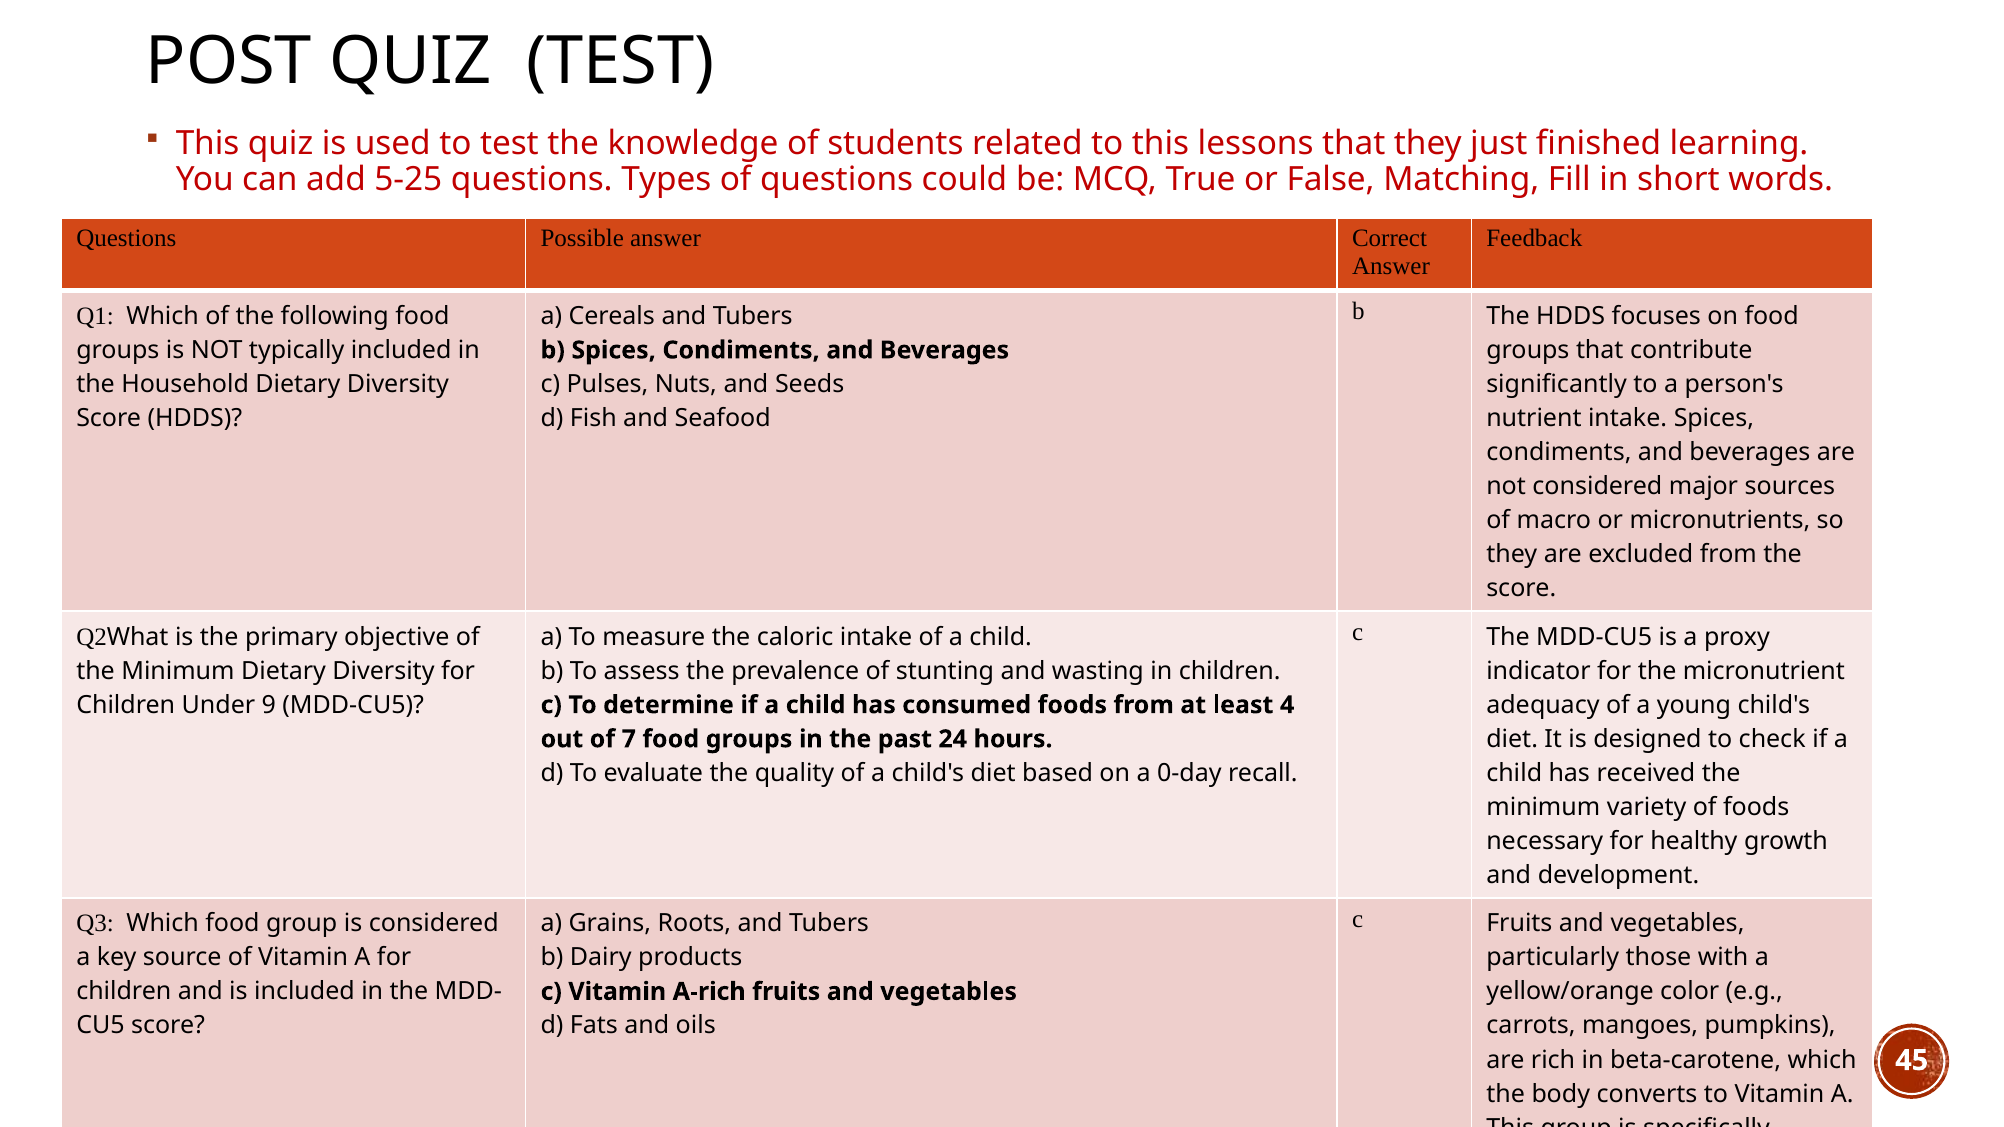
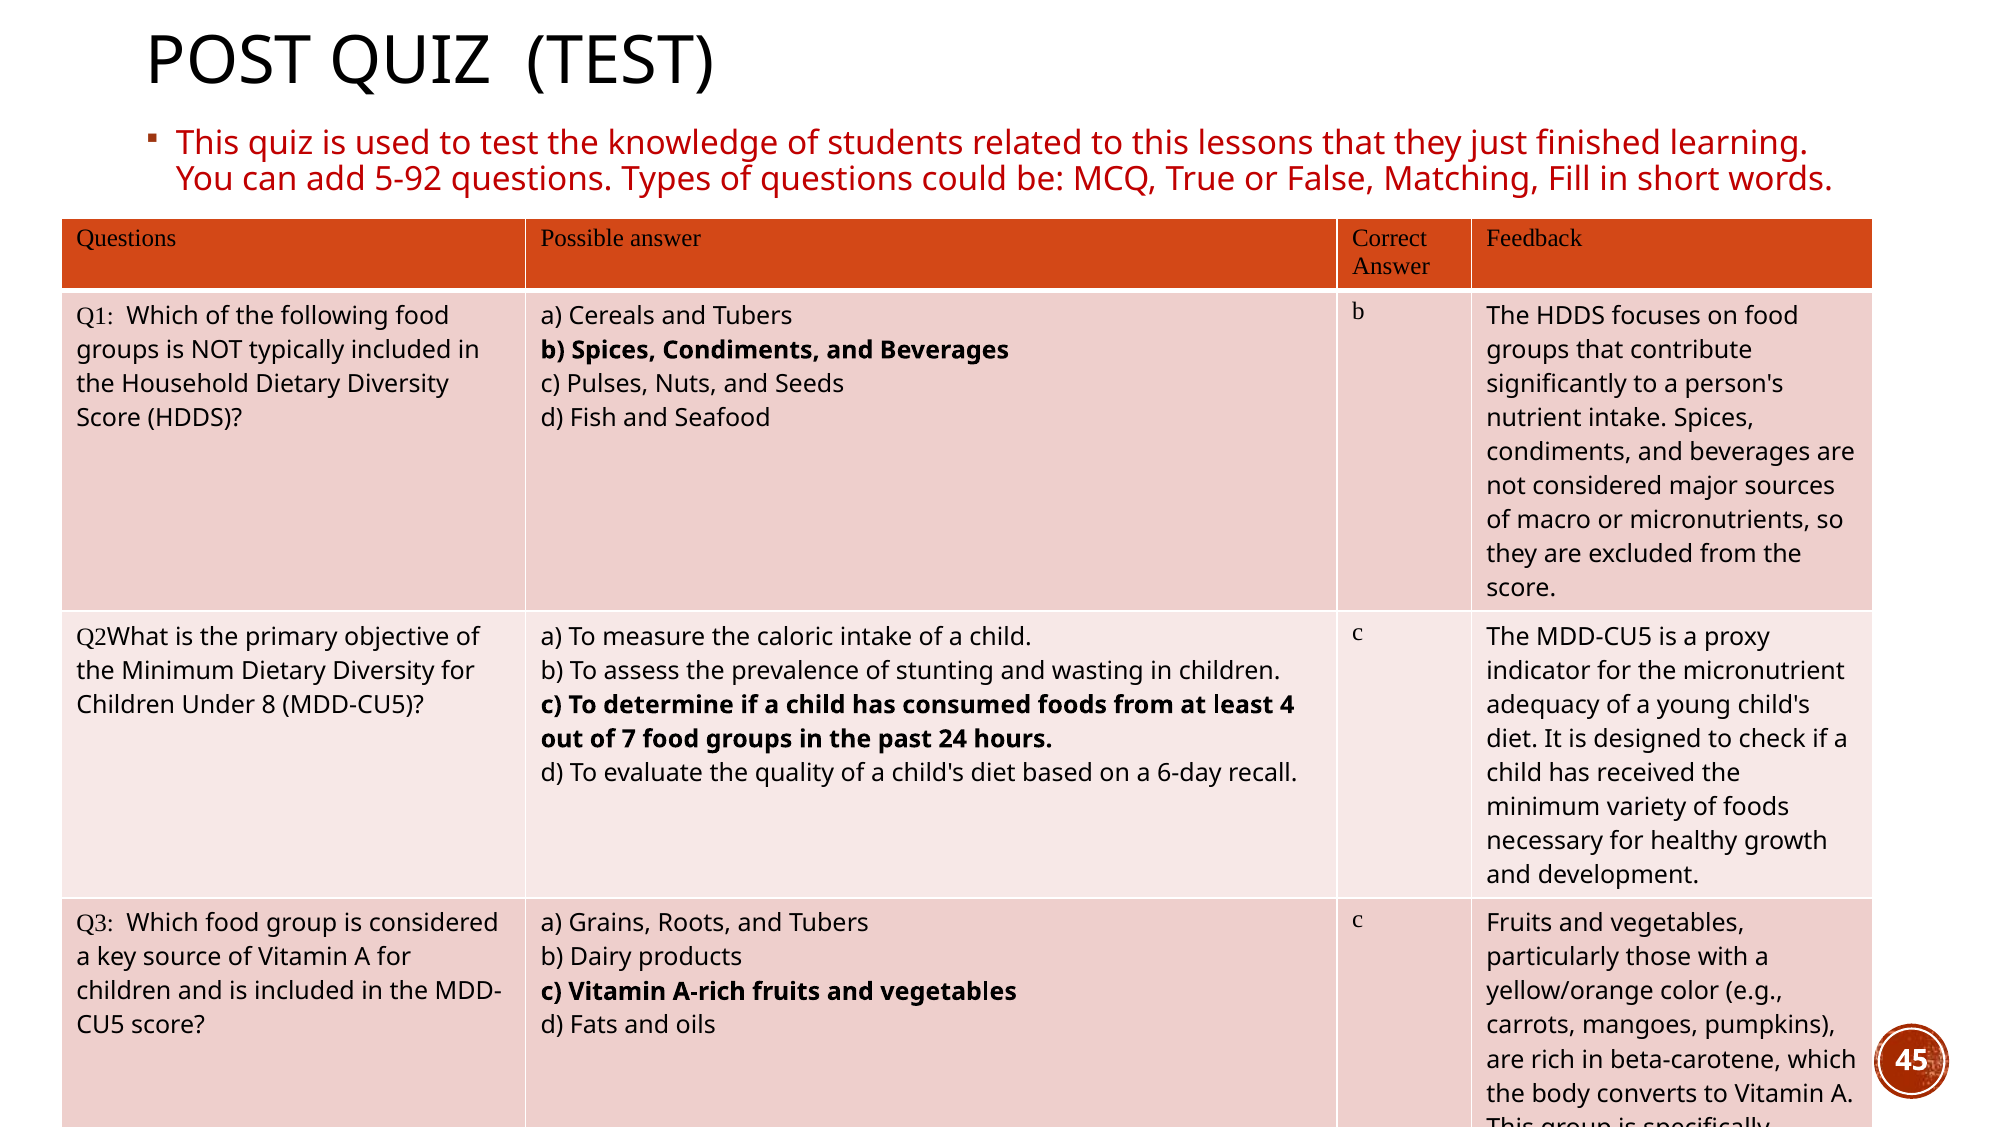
5-25: 5-25 -> 5-92 (408, 179)
9: 9 -> 8 (269, 705)
0-day: 0-day -> 6-day (1189, 773)
